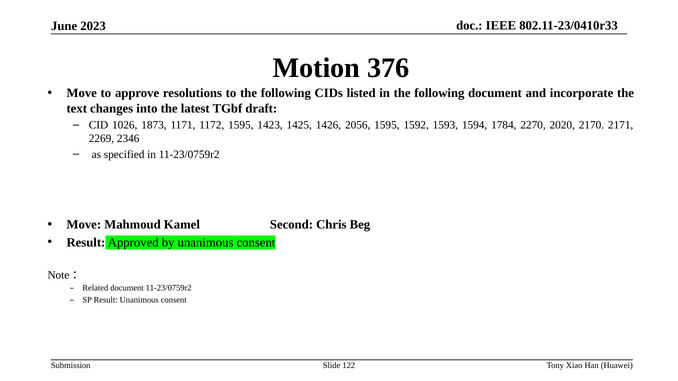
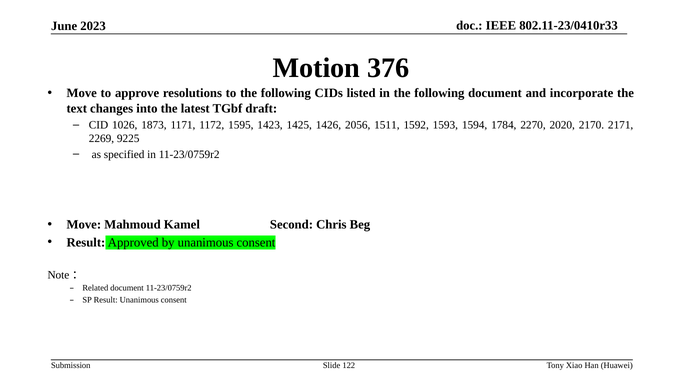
2056 1595: 1595 -> 1511 (387, 125)
2346: 2346 -> 9225 (128, 139)
